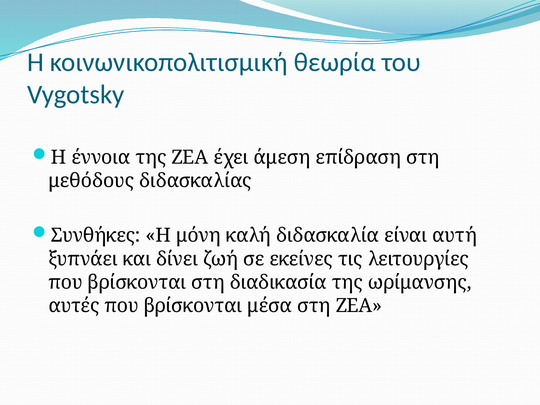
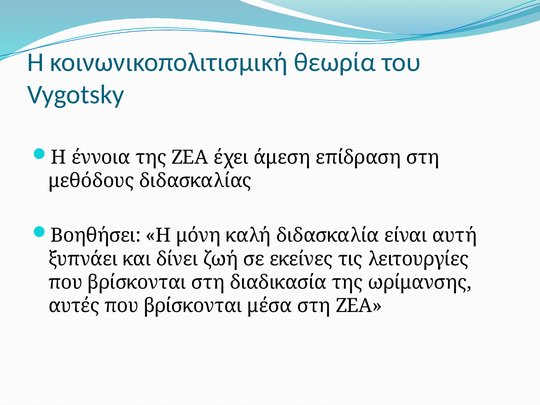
Συνθήκες: Συνθήκες -> Βοηθήσει (96, 236)
